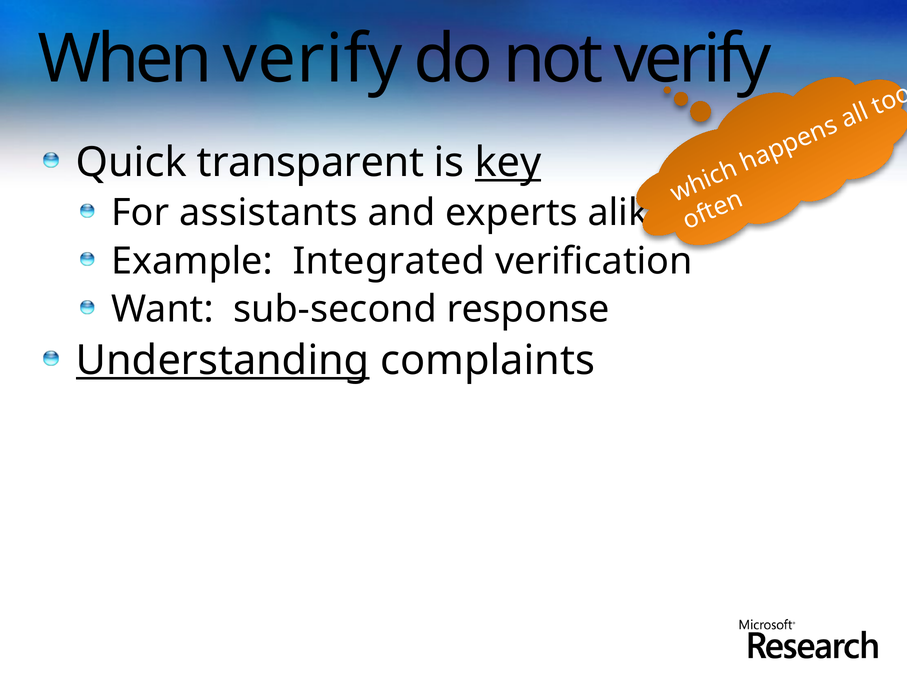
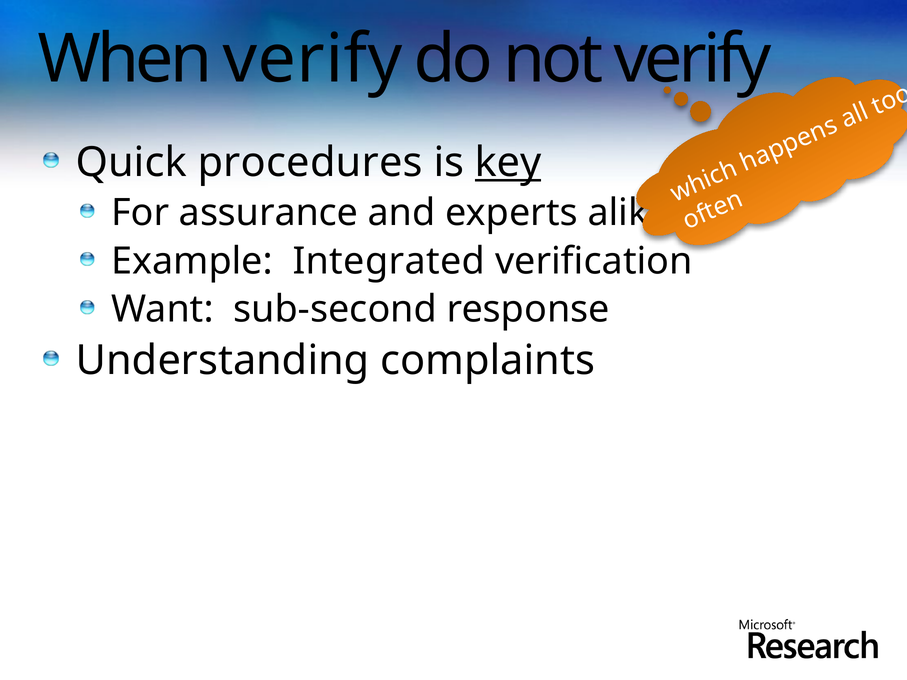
transparent: transparent -> procedures (310, 162)
assistants: assistants -> assurance (269, 213)
Understanding underline: present -> none (223, 361)
